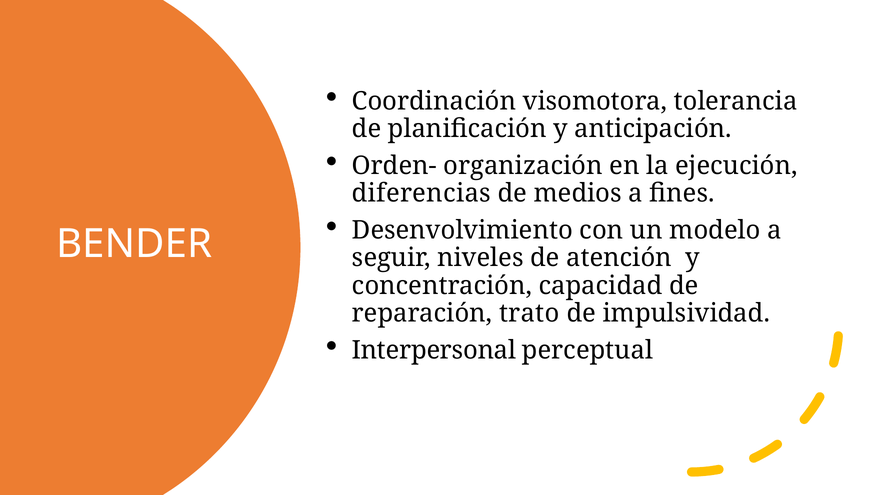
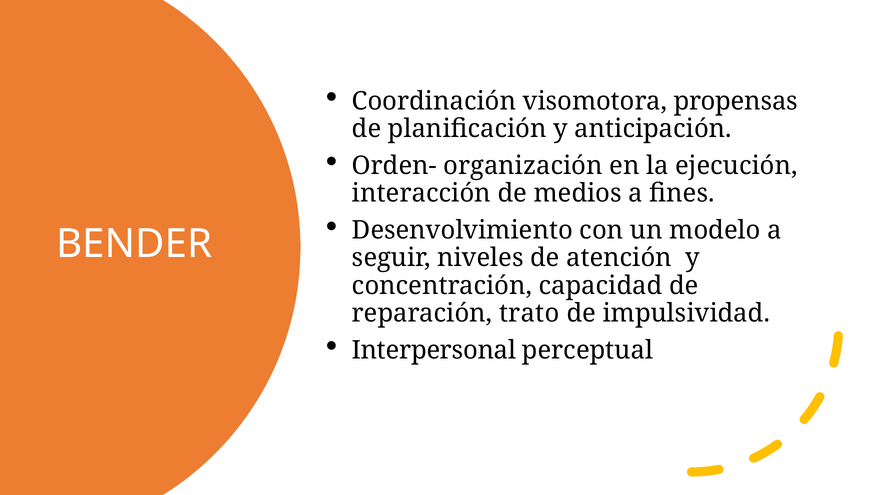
tolerancia: tolerancia -> propensas (736, 101)
diferencias: diferencias -> interacción (421, 193)
